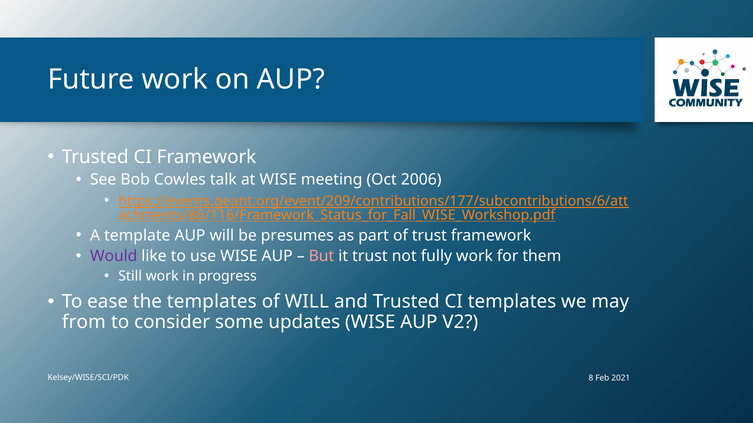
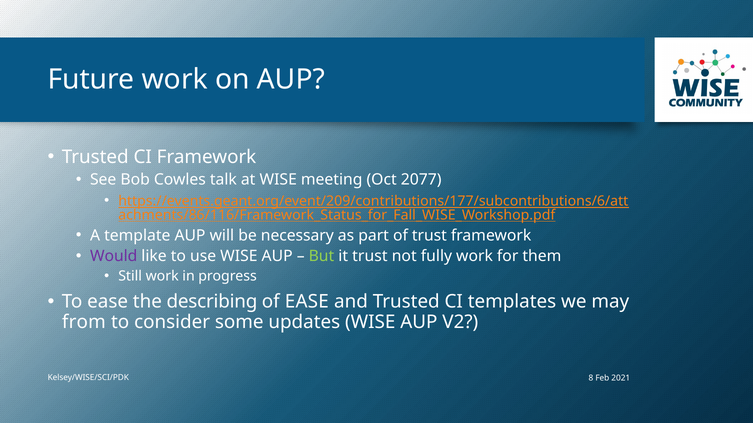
2006: 2006 -> 2077 (421, 180)
presumes: presumes -> necessary (297, 236)
But colour: pink -> light green (321, 257)
the templates: templates -> describing (212, 302)
of WILL: WILL -> EASE (307, 302)
